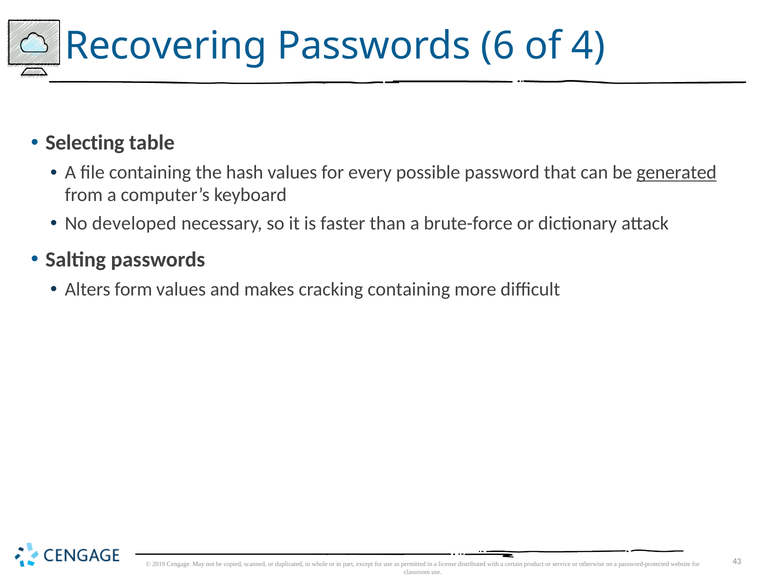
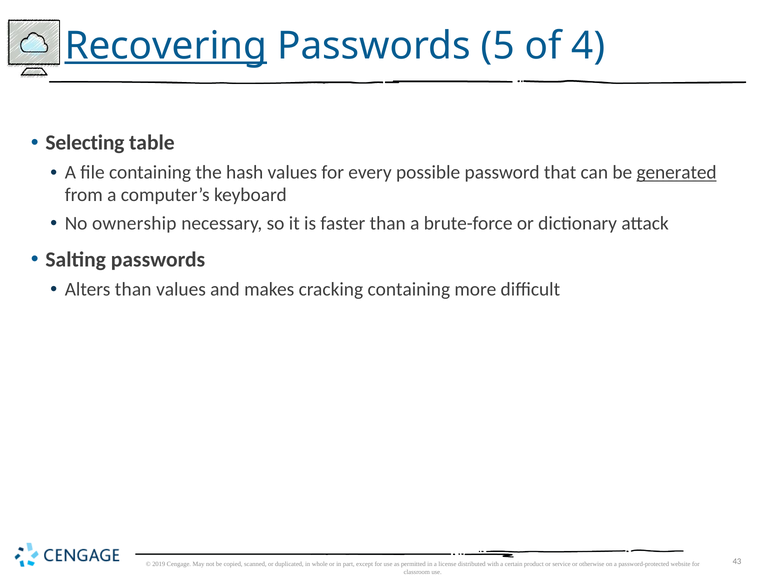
Recovering underline: none -> present (166, 46)
6: 6 -> 5 (498, 46)
developed: developed -> ownership (134, 223)
Alters form: form -> than (133, 289)
